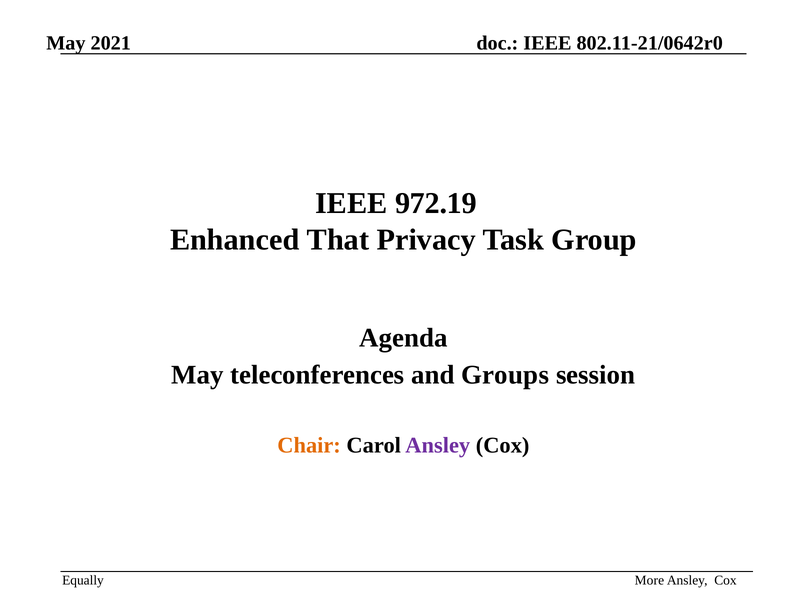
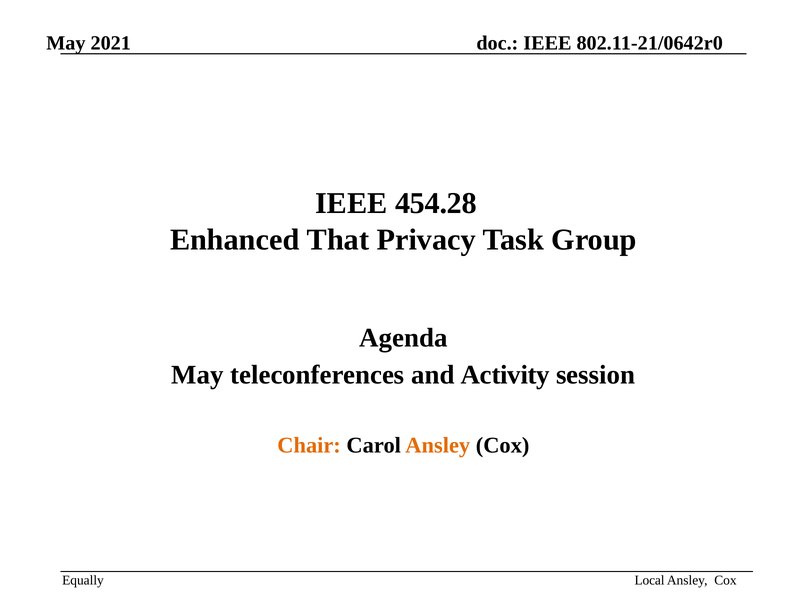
972.19: 972.19 -> 454.28 (436, 203)
Groups: Groups -> Activity (505, 375)
Ansley colour: purple -> orange (438, 445)
More: More -> Local (650, 581)
